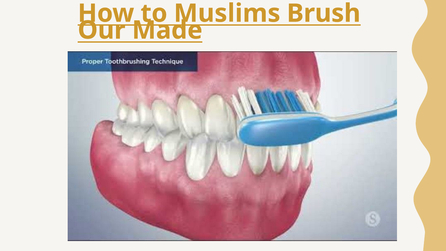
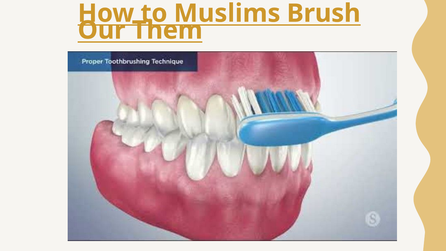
Made: Made -> Them (167, 30)
